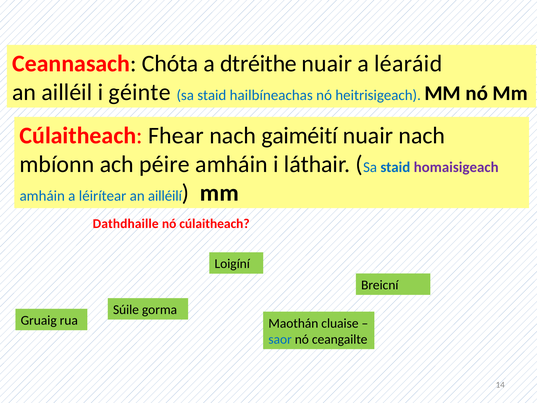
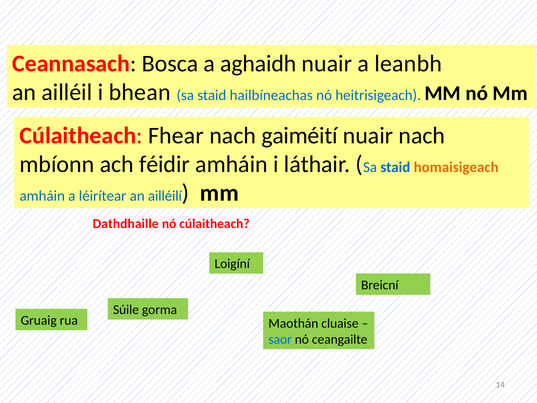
Chóta: Chóta -> Bosca (170, 64)
dtréithe: dtréithe -> aghaidh (258, 64)
léaráid: léaráid -> leanbh (408, 64)
géinte: géinte -> bhean (140, 92)
péire: péire -> féidir (164, 164)
homaisigeach colour: purple -> orange (456, 167)
